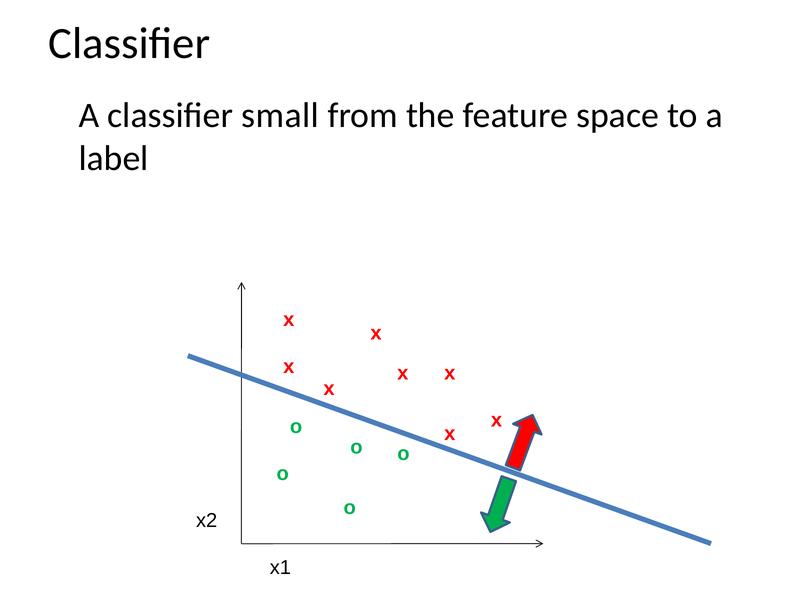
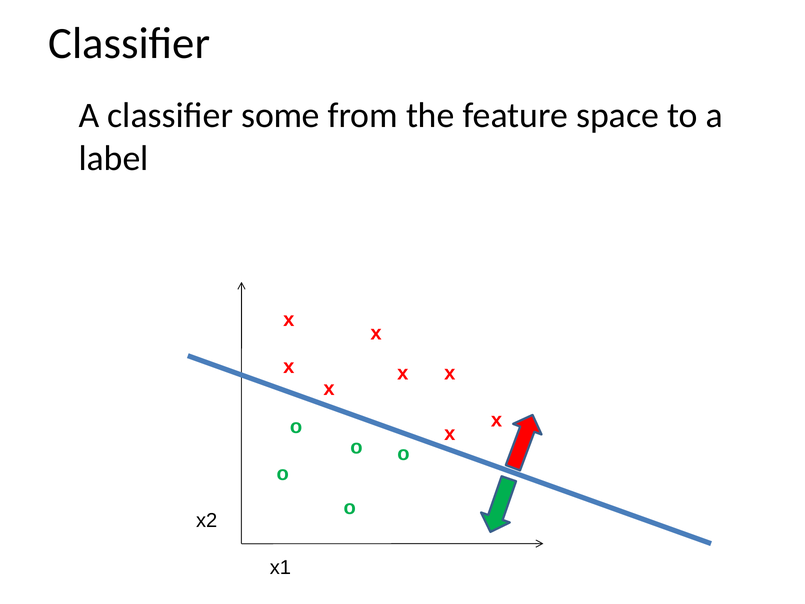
small: small -> some (281, 115)
